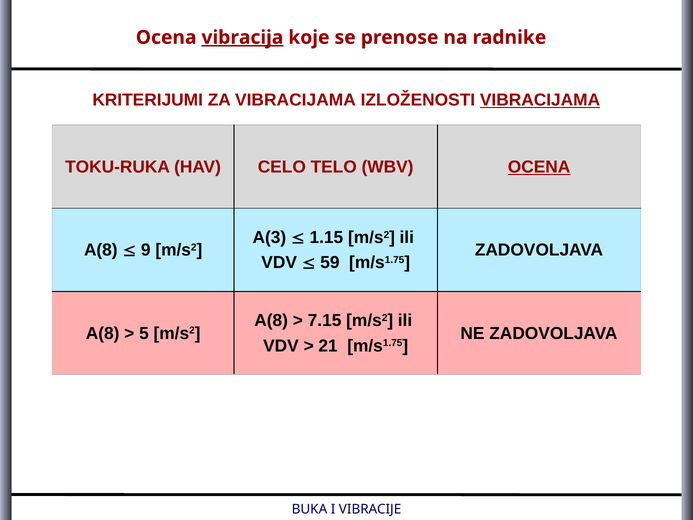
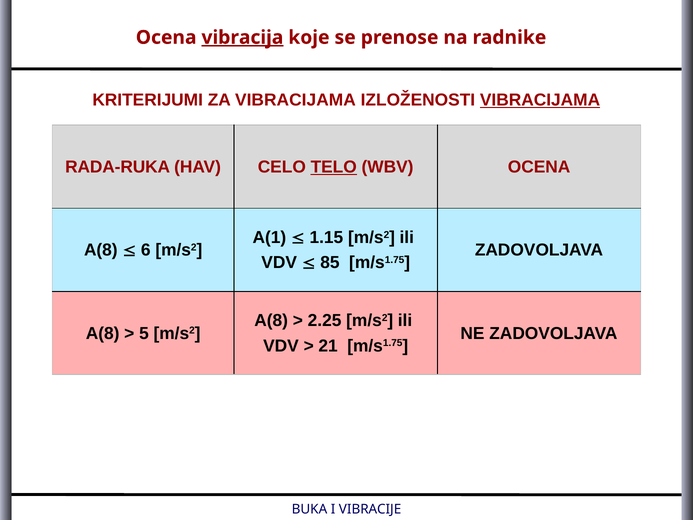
TOKU-RUKA: TOKU-RUKA -> RADA-RUKA (118, 167)
TELO underline: none -> present (334, 167)
OCENA underline: present -> none (539, 167)
A(3: A(3 -> A(1 (269, 237)
9: 9 -> 6 (146, 250)
59: 59 -> 85 (330, 263)
7.15: 7.15 -> 2.25 (325, 321)
